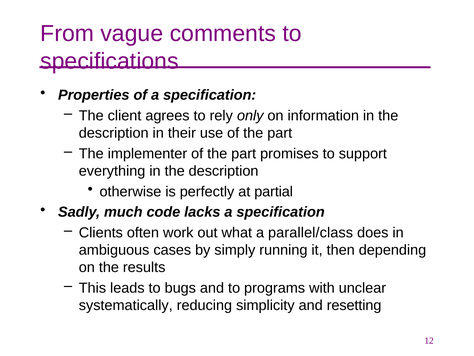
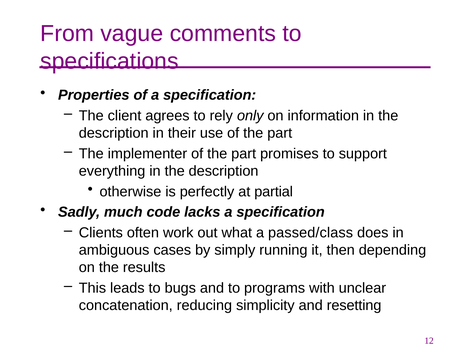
parallel/class: parallel/class -> passed/class (311, 232)
systematically: systematically -> concatenation (126, 305)
